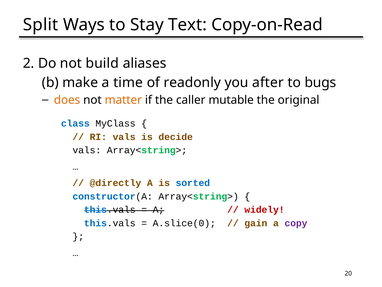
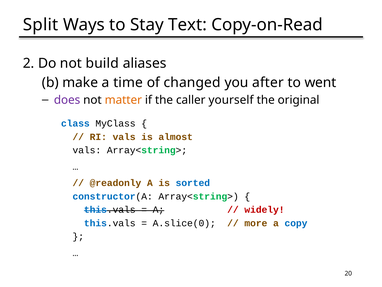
readonly: readonly -> changed (192, 82)
bugs: bugs -> went (320, 82)
does colour: orange -> purple (67, 100)
mutable: mutable -> yourself (231, 100)
decide: decide -> almost (176, 137)
@directly: @directly -> @readonly (115, 183)
gain: gain -> more (256, 223)
copy colour: purple -> blue (296, 223)
